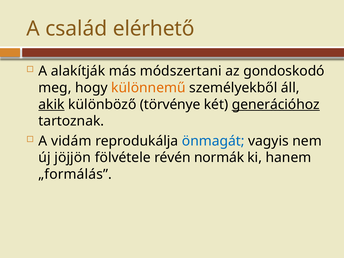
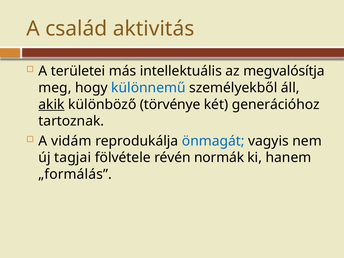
elérhető: elérhető -> aktivitás (154, 29)
alakítják: alakítják -> területei (78, 71)
módszertani: módszertani -> intellektuális (181, 71)
gondoskodó: gondoskodó -> megvalósítja (284, 71)
különnemű colour: orange -> blue (148, 88)
generációhoz underline: present -> none (276, 104)
jöjjön: jöjjön -> tagjai (73, 158)
